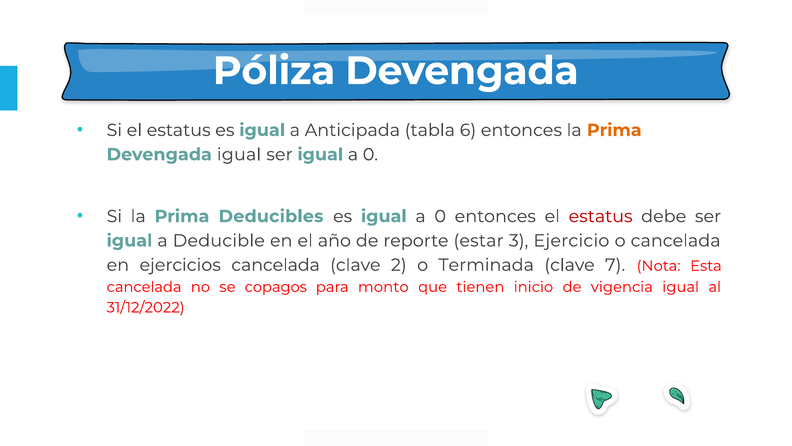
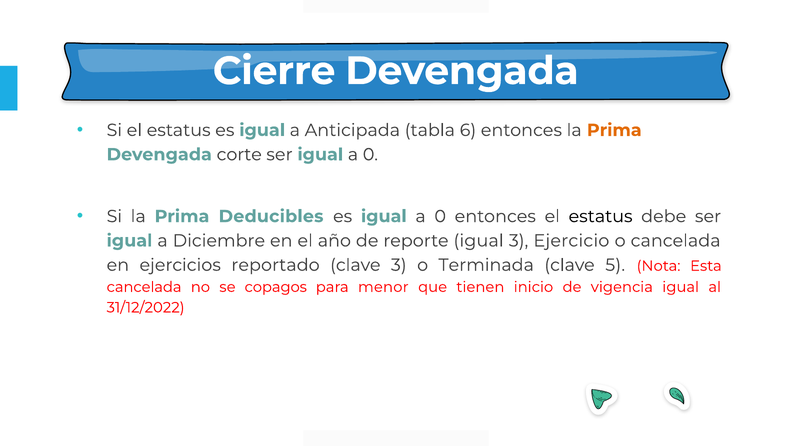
Póliza: Póliza -> Cierre (274, 71)
Devengada igual: igual -> corte (239, 154)
estatus colour: red -> black (601, 216)
Deducible: Deducible -> Diciembre (219, 240)
reporte estar: estar -> igual (479, 240)
ejercicios cancelada: cancelada -> reportado (275, 265)
clave 2: 2 -> 3 (399, 265)
7: 7 -> 5 (615, 265)
monto: monto -> menor (383, 287)
